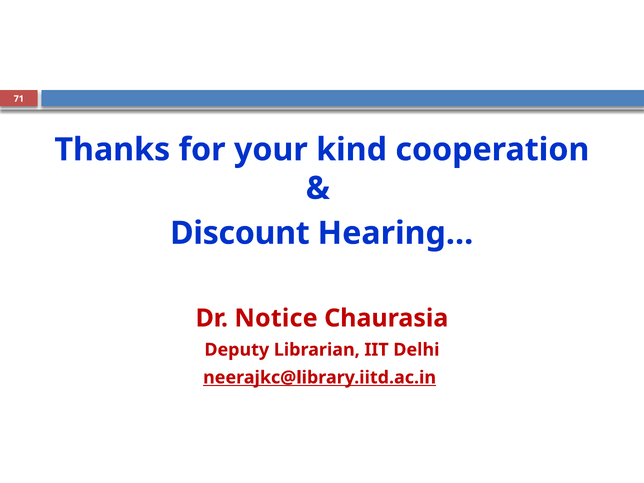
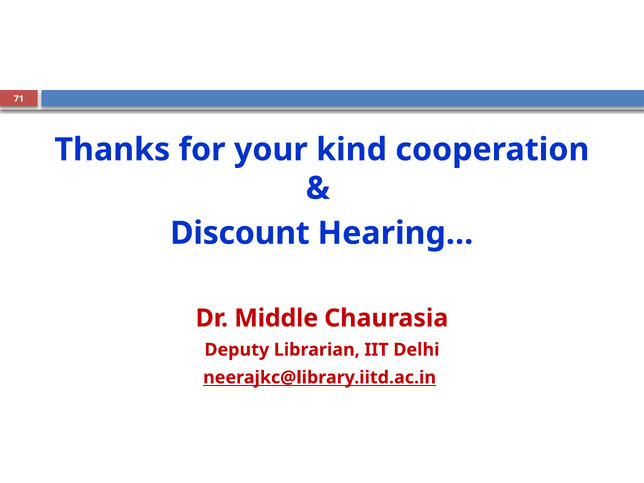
Notice: Notice -> Middle (276, 318)
